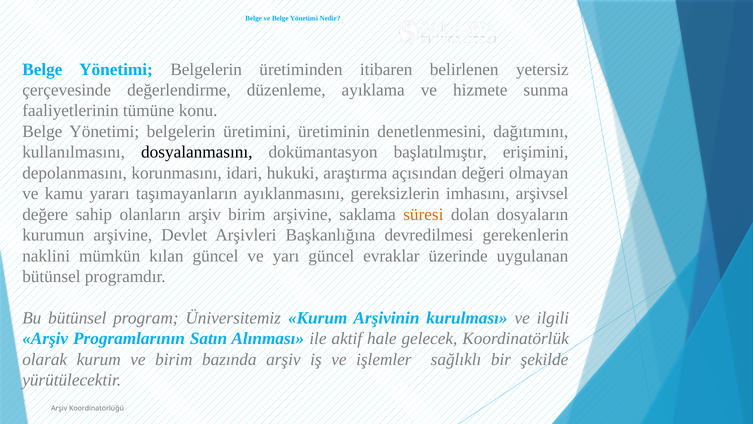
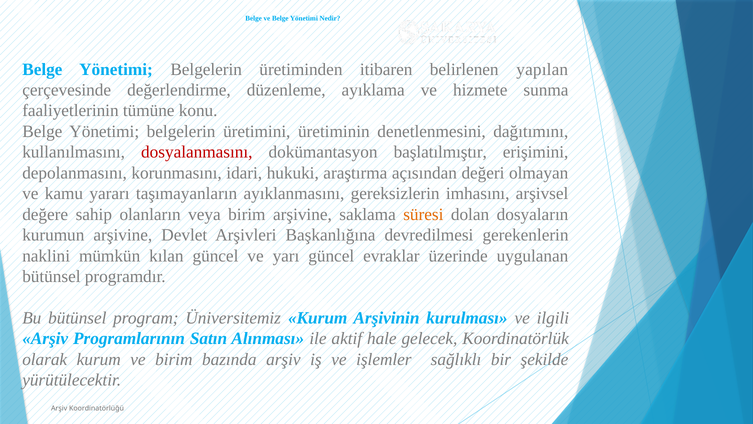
yetersiz: yetersiz -> yapılan (542, 69)
dosyalanmasını colour: black -> red (197, 152)
olanların arşiv: arşiv -> veya (204, 214)
